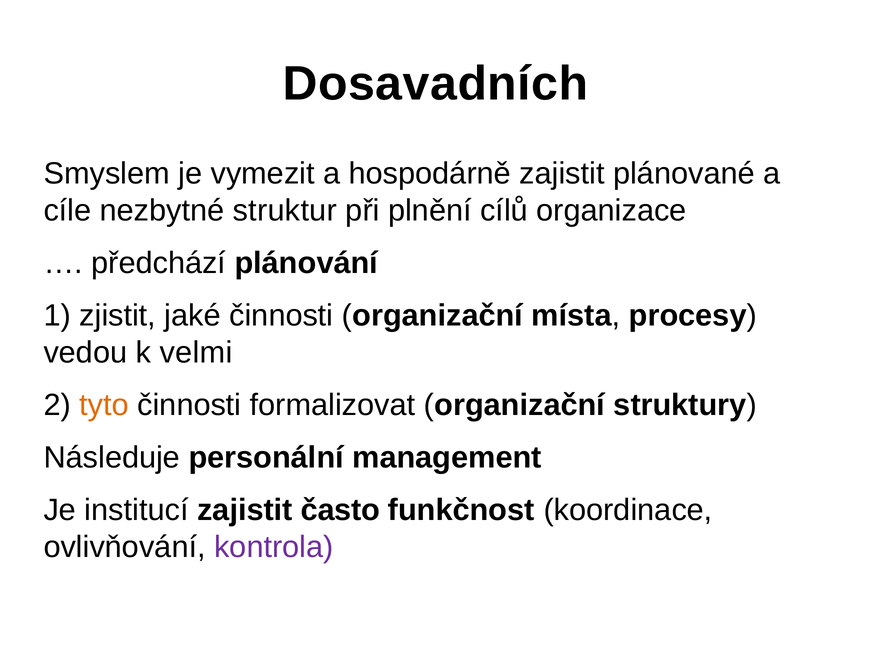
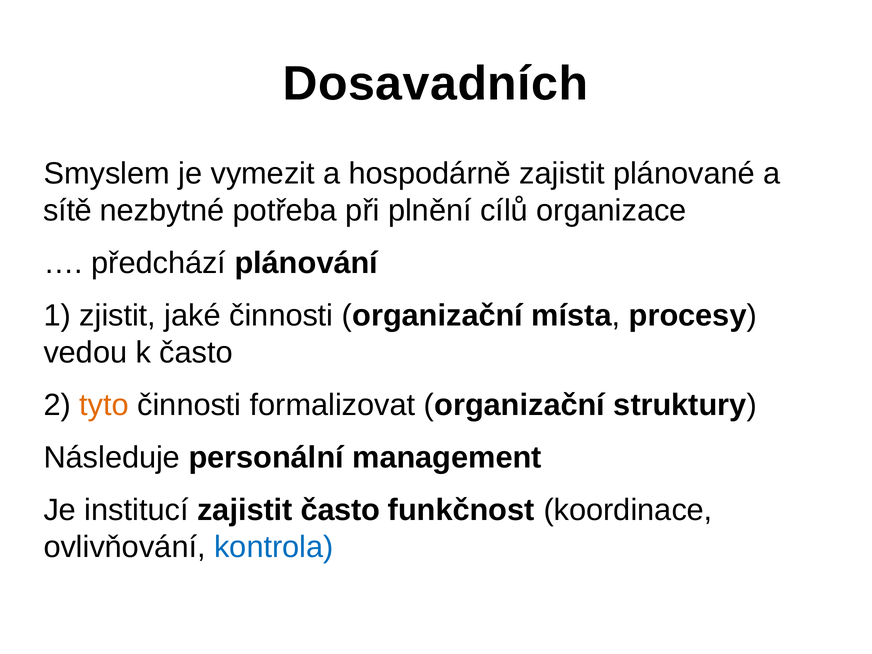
cíle: cíle -> sítě (68, 211)
struktur: struktur -> potřeba (285, 211)
k velmi: velmi -> často (196, 353)
kontrola colour: purple -> blue (274, 547)
